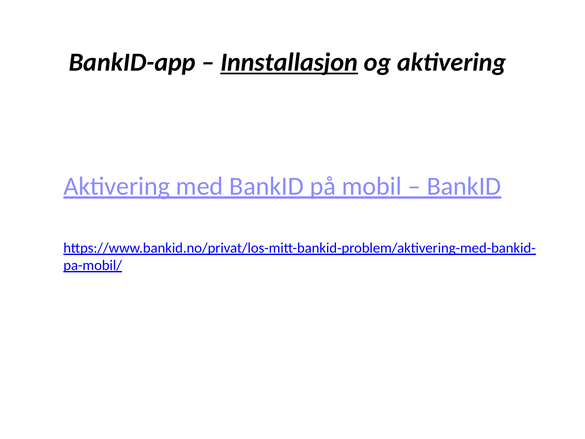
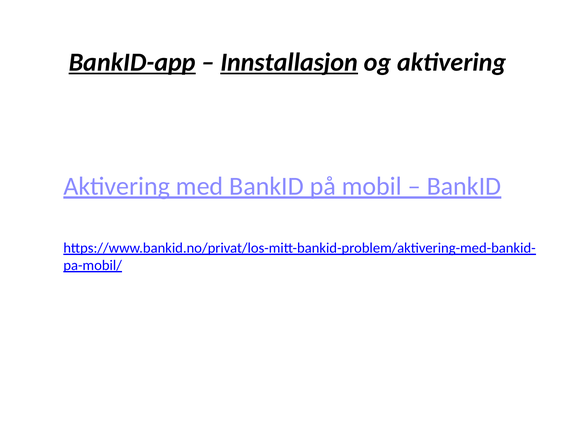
BankID-app underline: none -> present (132, 62)
